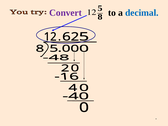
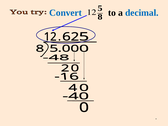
Convert colour: purple -> blue (66, 13)
